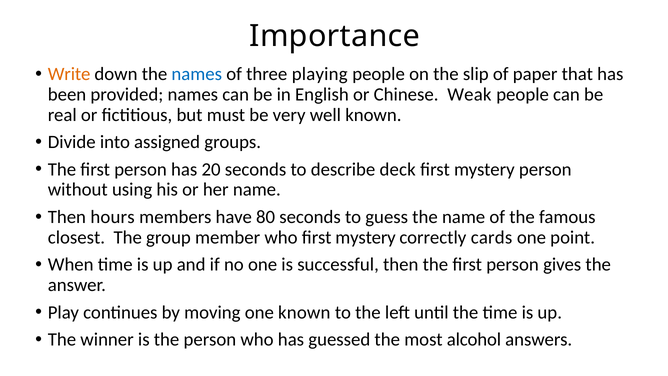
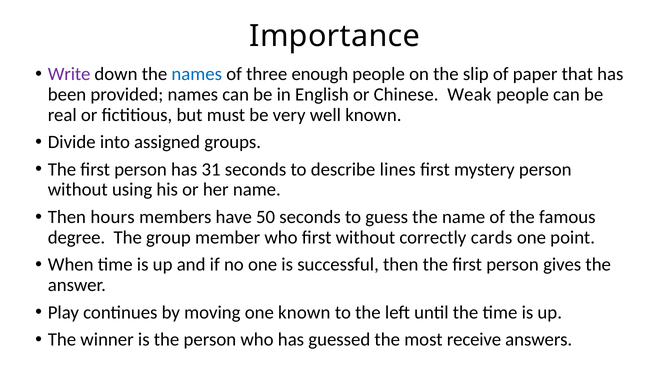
Write colour: orange -> purple (69, 74)
playing: playing -> enough (320, 74)
20: 20 -> 31 (211, 169)
deck: deck -> lines (398, 169)
80: 80 -> 50 (266, 217)
closest: closest -> degree (77, 237)
who first mystery: mystery -> without (365, 237)
alcohol: alcohol -> receive (474, 339)
